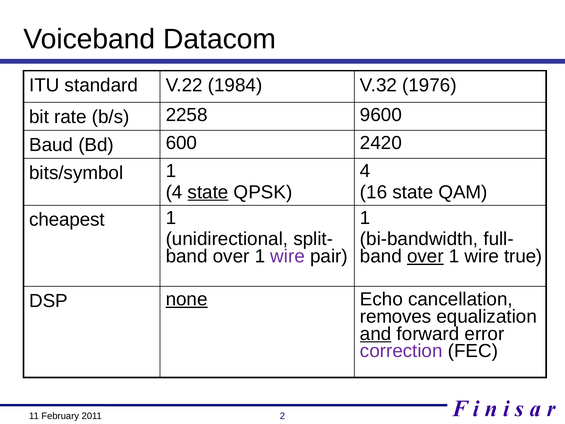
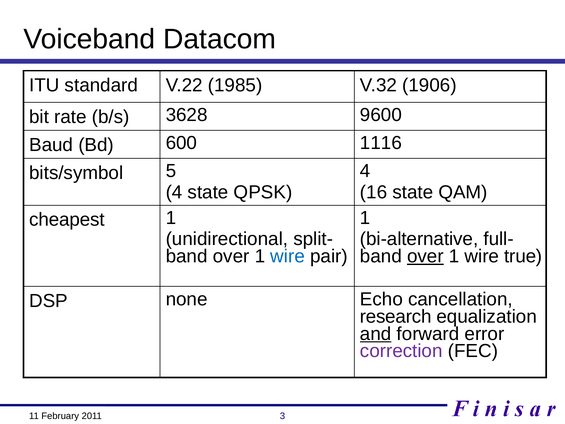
1984: 1984 -> 1985 (235, 85)
1976: 1976 -> 1906 (429, 85)
2258: 2258 -> 3628 (187, 115)
2420: 2420 -> 1116 (381, 143)
bits/symbol 1: 1 -> 5 (171, 171)
state underline: present -> none (208, 192)
bi-bandwidth: bi-bandwidth -> bi-alternative (419, 239)
wire colour: purple -> blue (288, 256)
none underline: present -> none (187, 299)
removes: removes -> research (396, 316)
2: 2 -> 3 (283, 416)
